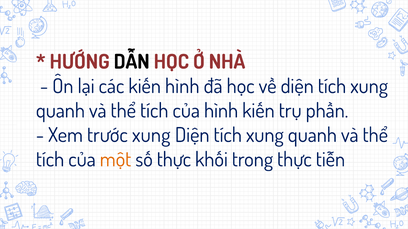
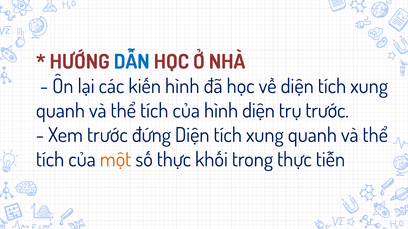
DẪN colour: black -> blue (132, 62)
hình kiến: kiến -> diện (258, 111)
trụ phần: phần -> trước (327, 111)
trước xung: xung -> đứng (151, 136)
